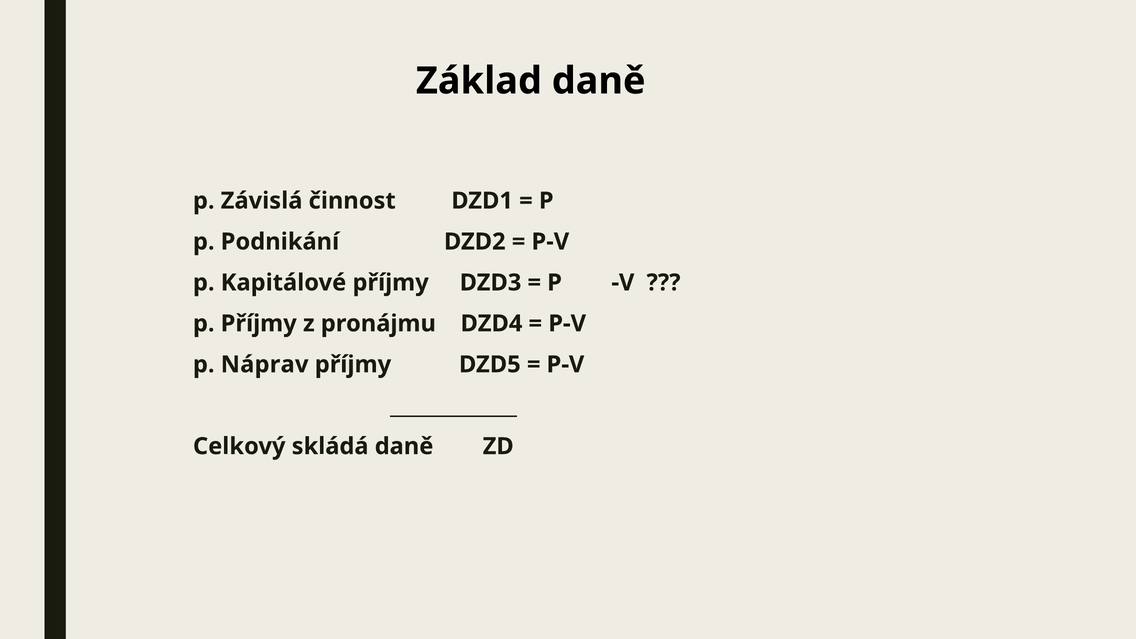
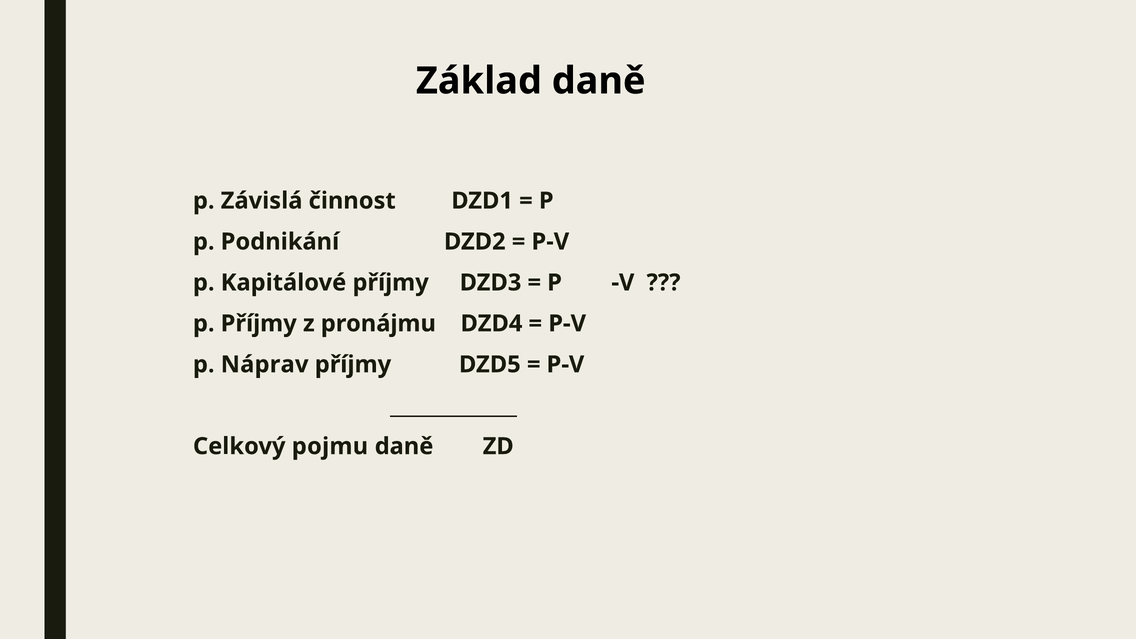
skládá: skládá -> pojmu (330, 446)
